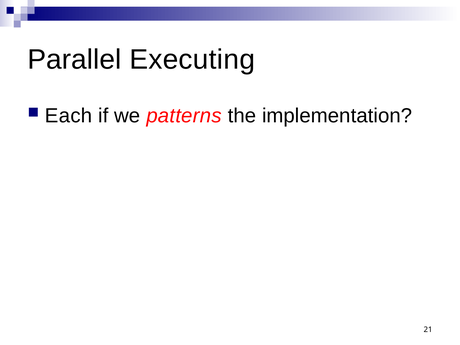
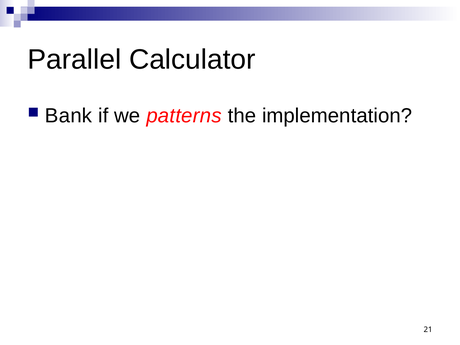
Executing: Executing -> Calculator (192, 59)
Each: Each -> Bank (69, 116)
